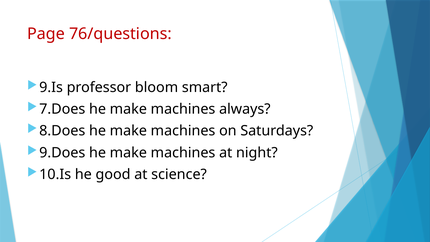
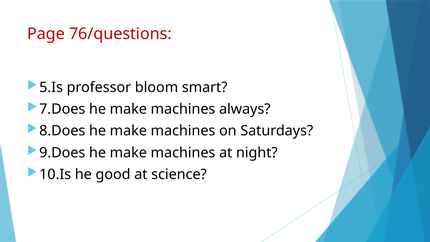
9.Is: 9.Is -> 5.Is (51, 87)
